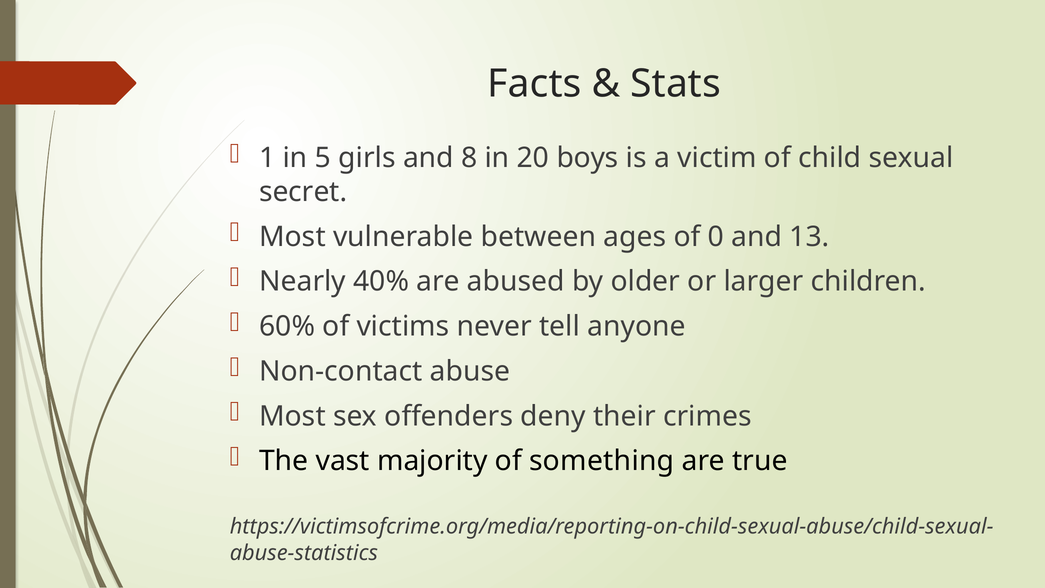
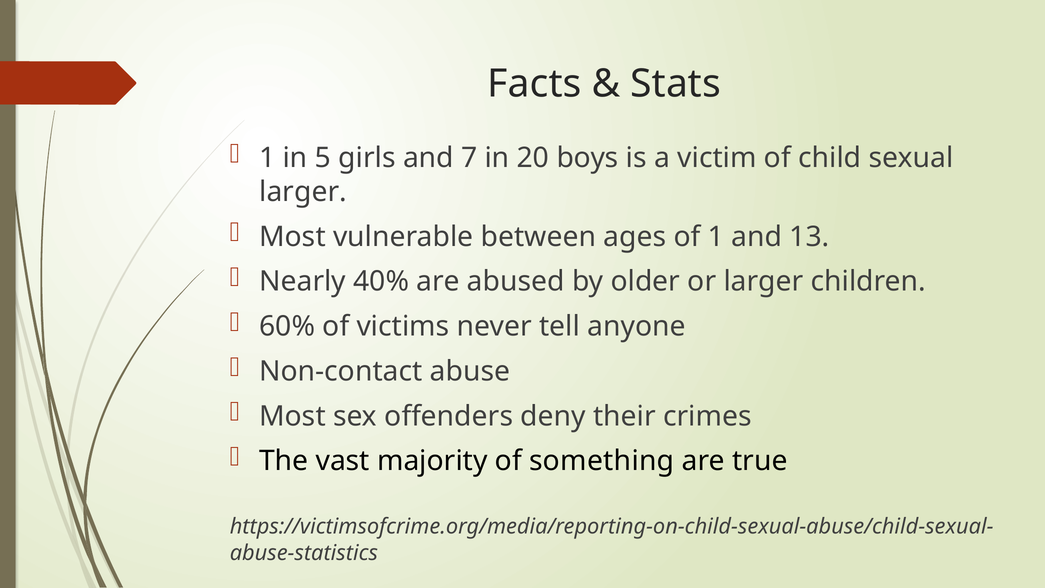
8: 8 -> 7 (469, 158)
secret: secret -> larger (303, 192)
of 0: 0 -> 1 (716, 237)
